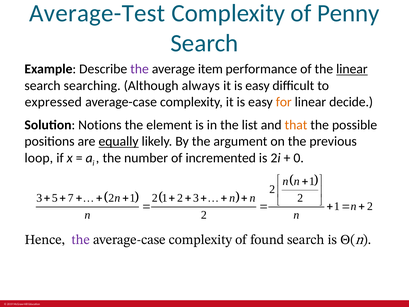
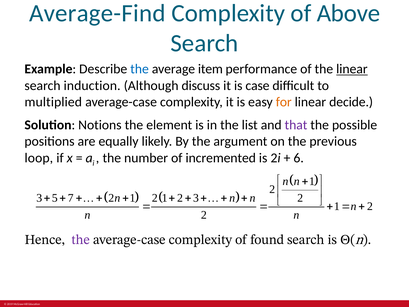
Average-Test: Average-Test -> Average-Find (97, 13)
Penny: Penny -> Above (348, 13)
the colour: purple -> blue (140, 69)
searching: searching -> induction (92, 85)
always: always -> discuss (201, 85)
easy: easy -> case (257, 85)
expressed: expressed -> multiplied (53, 102)
that colour: orange -> purple (296, 125)
equally underline: present -> none (119, 141)
0: 0 -> 6 (299, 158)
